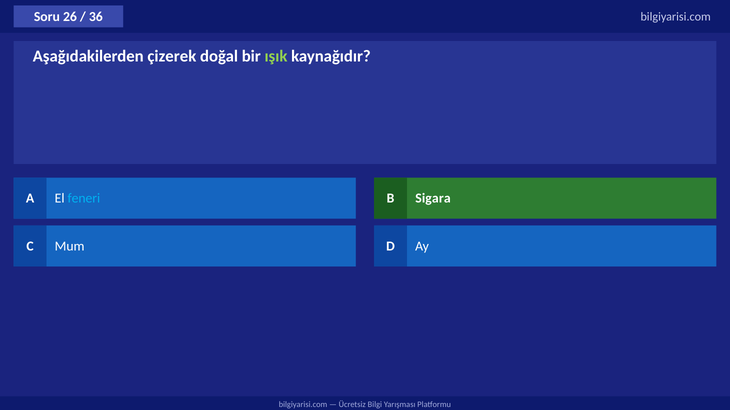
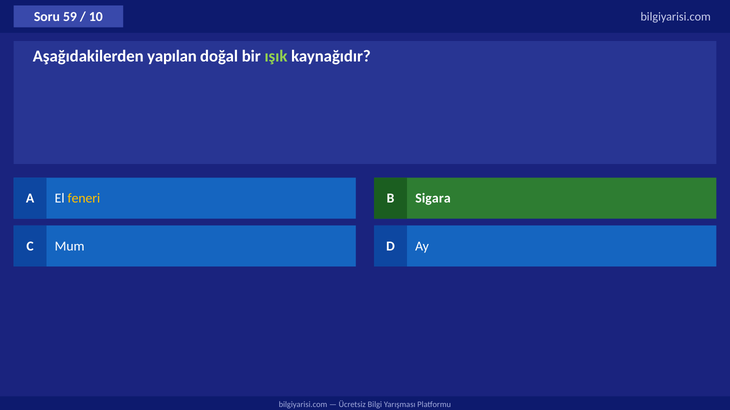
26: 26 -> 59 (70, 17)
36: 36 -> 10 (96, 17)
çizerek: çizerek -> yapılan (172, 56)
feneri colour: light blue -> yellow (84, 199)
